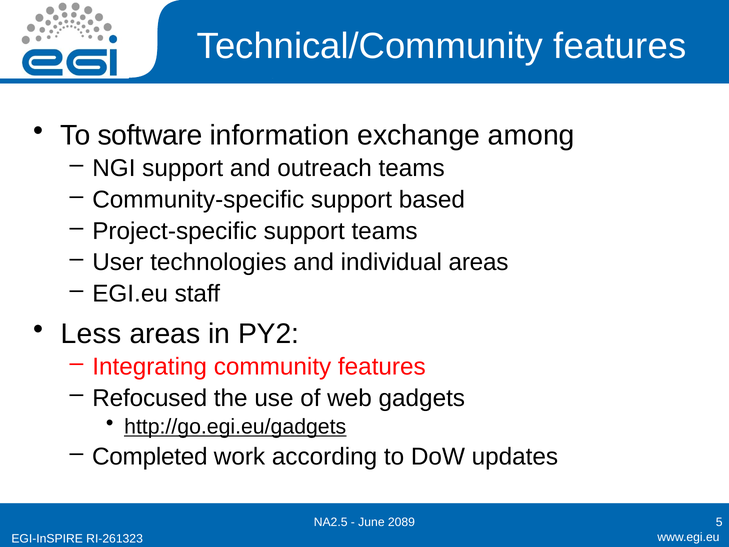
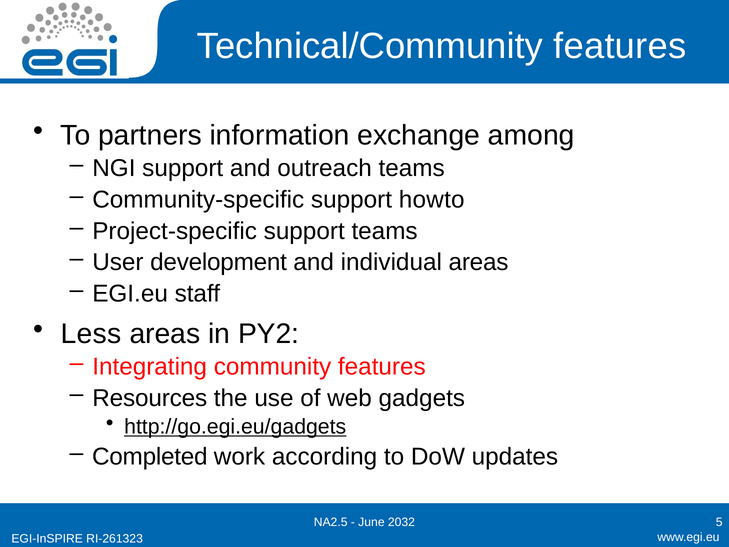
software: software -> partners (150, 135)
based: based -> howto (432, 200)
technologies: technologies -> development (219, 262)
Refocused: Refocused -> Resources (150, 398)
2089: 2089 -> 2032 (401, 522)
